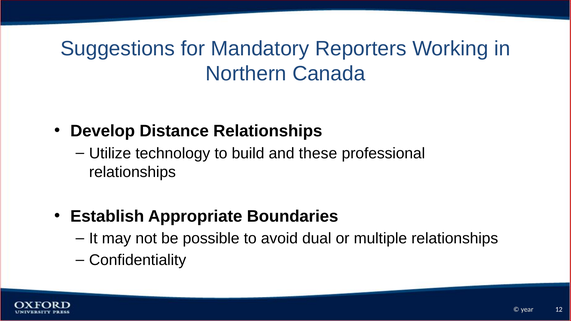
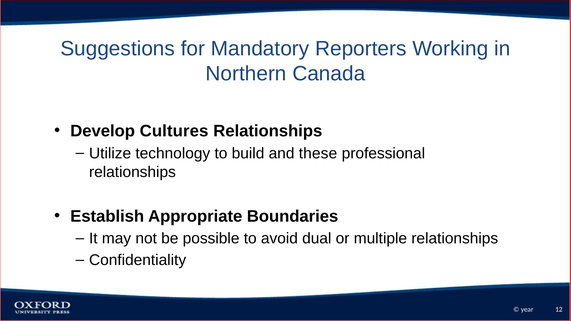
Distance: Distance -> Cultures (174, 131)
